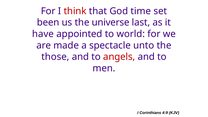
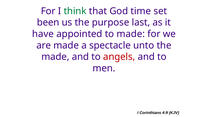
think colour: red -> green (75, 11)
universe: universe -> purpose (111, 23)
to world: world -> made (131, 34)
those: those -> made (55, 57)
